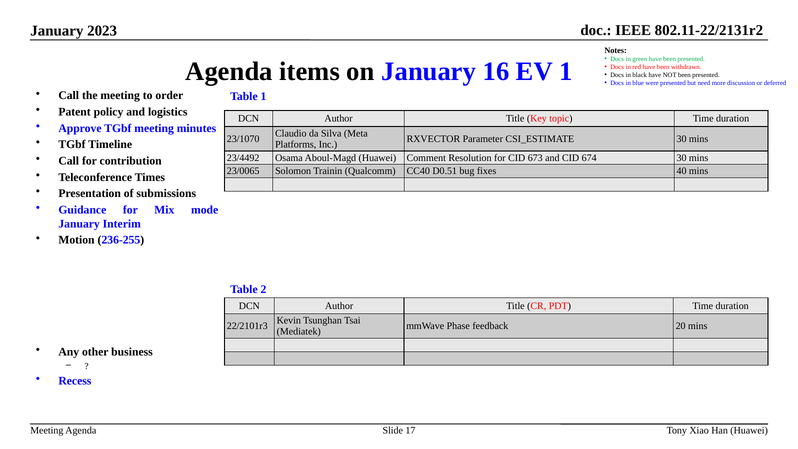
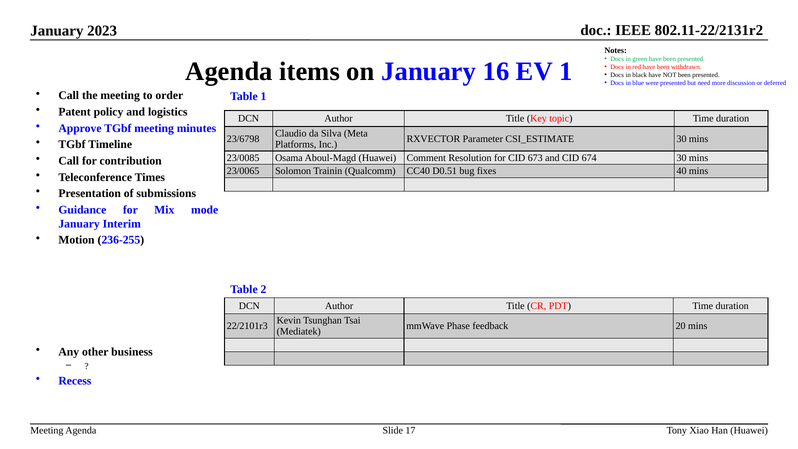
23/1070: 23/1070 -> 23/6798 (243, 139)
23/4492: 23/4492 -> 23/0085 (243, 158)
